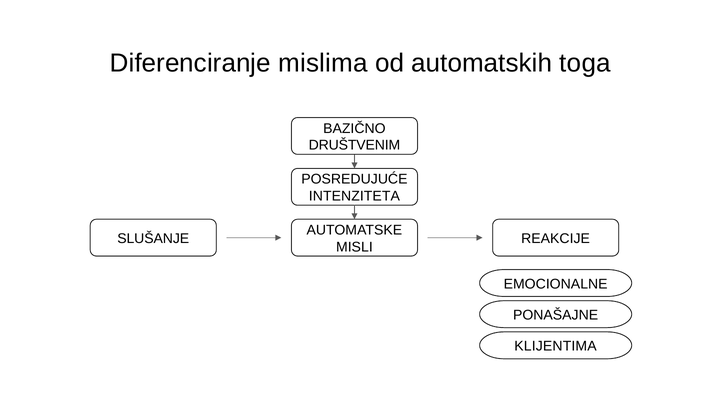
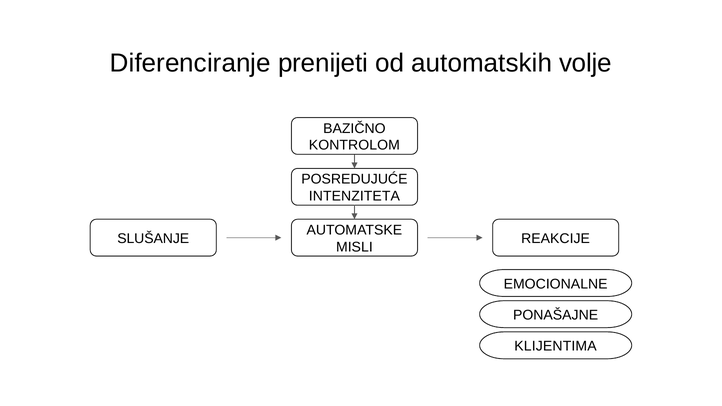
mislima: mislima -> prenijeti (323, 63)
toga: toga -> volje (585, 63)
DRUŠTVENIM: DRUŠTVENIM -> KONTROLOM (354, 145)
